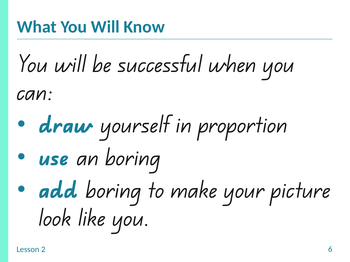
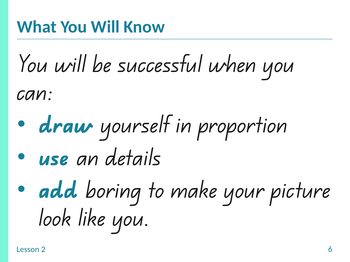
an boring: boring -> details (134, 158)
